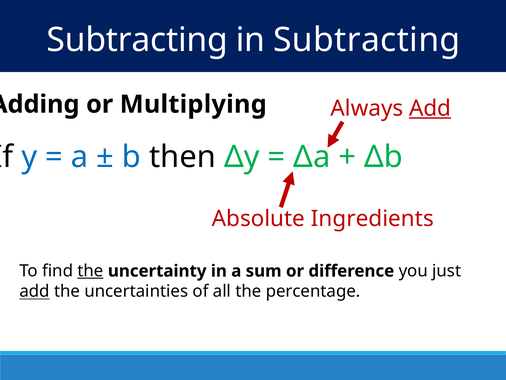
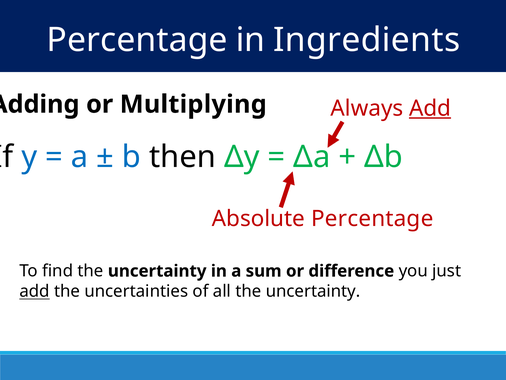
Subtracting: Subtracting -> Percentage (137, 40)
in Subtracting: Subtracting -> Ingredients (367, 40)
Absolute Ingredients: Ingredients -> Percentage (372, 218)
the underline: present -> none (90, 271)
all the percentage: percentage -> uncertainty (313, 291)
